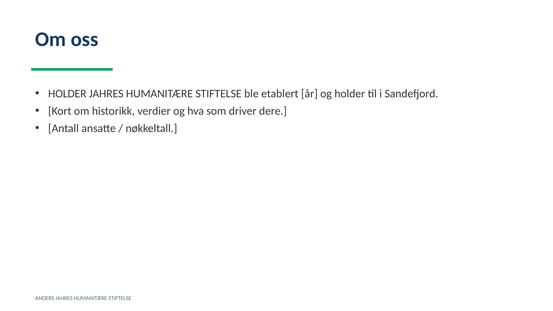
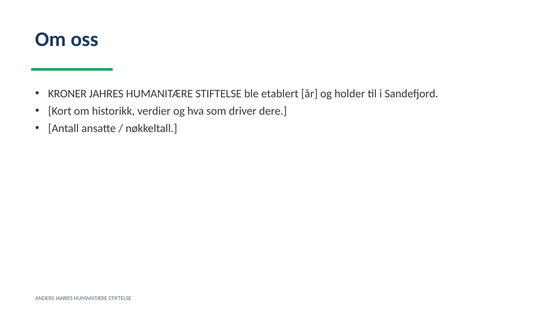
HOLDER: HOLDER -> KRONER (67, 94)
